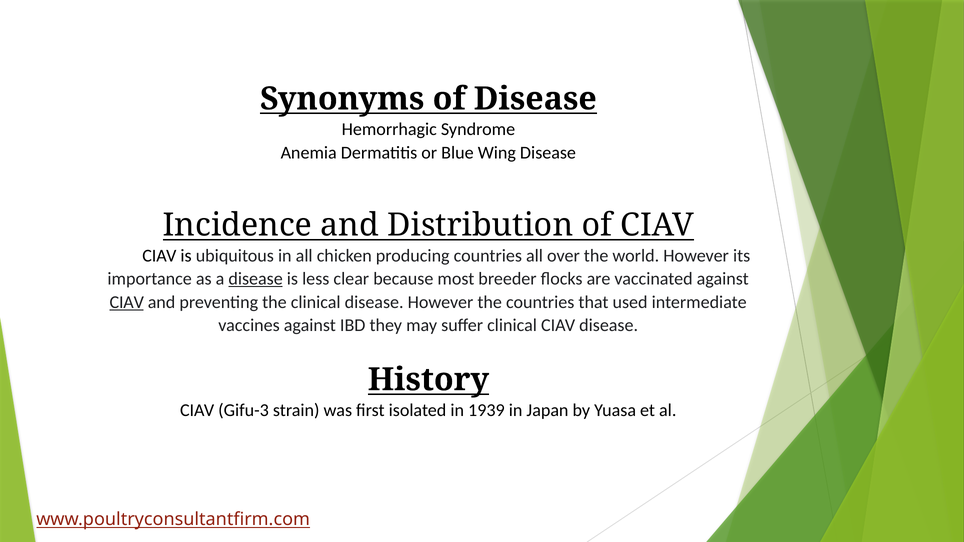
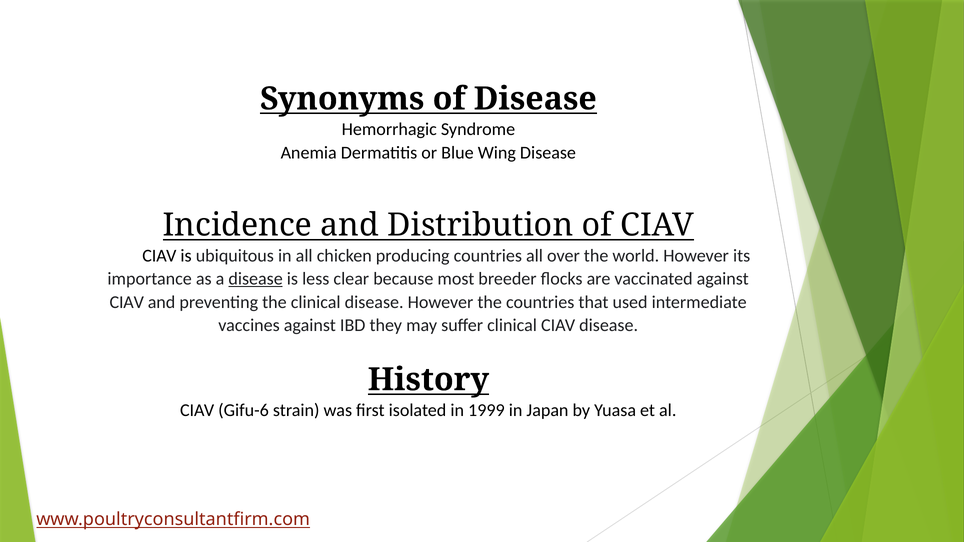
CIAV underline: present -> none (127, 302)
Gifu-3: Gifu-3 -> Gifu-6 (244, 410)
1939: 1939 -> 1999 (486, 410)
